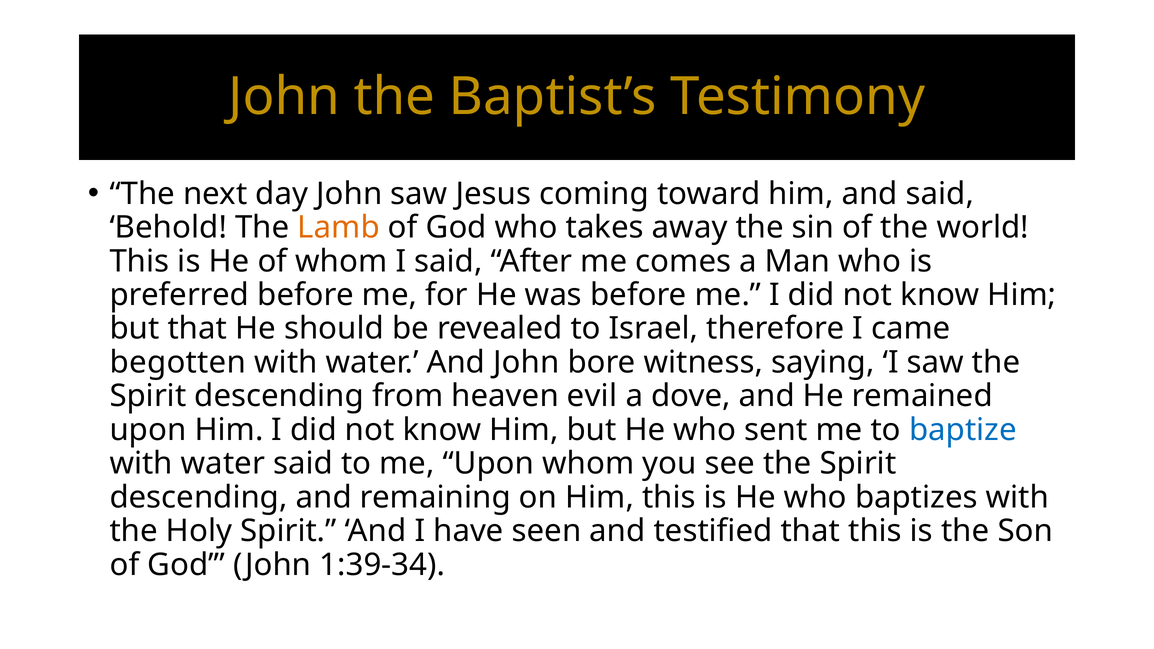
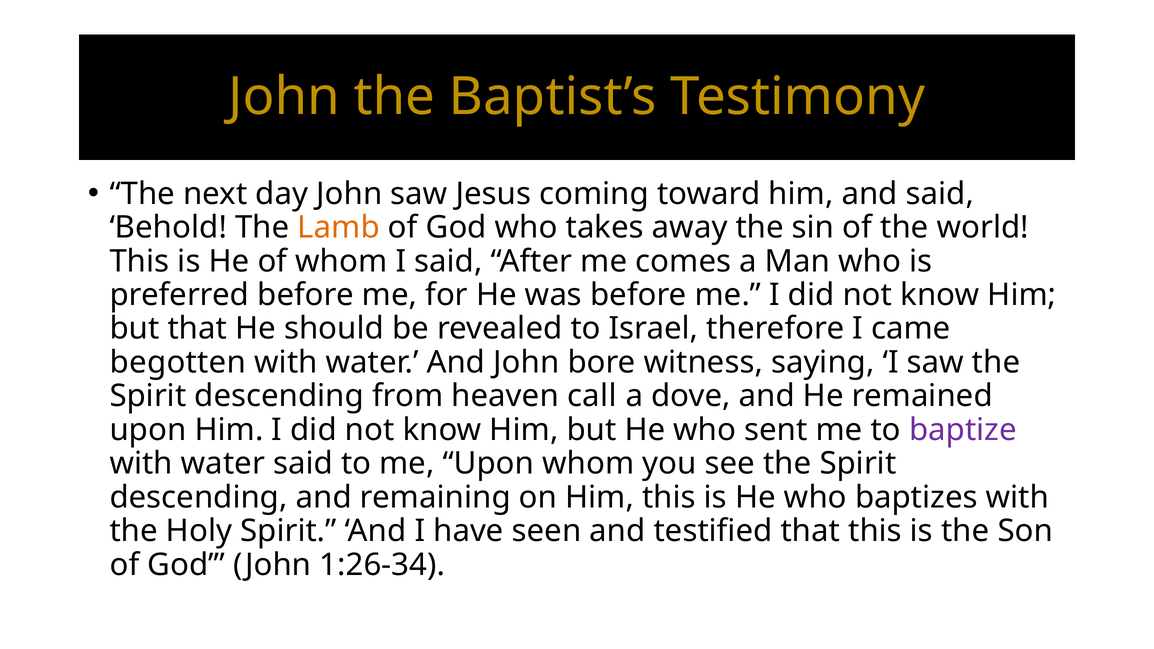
evil: evil -> call (592, 396)
baptize colour: blue -> purple (963, 430)
1:39-34: 1:39-34 -> 1:26-34 (382, 565)
